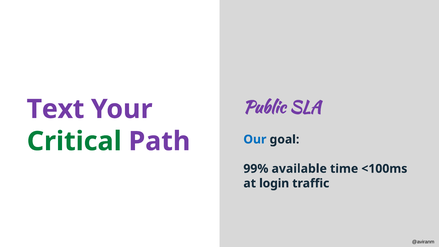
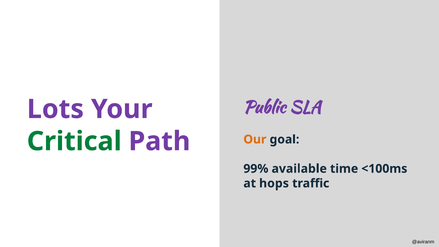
Text: Text -> Lots (55, 109)
Our colour: blue -> orange (255, 139)
login: login -> hops (274, 183)
